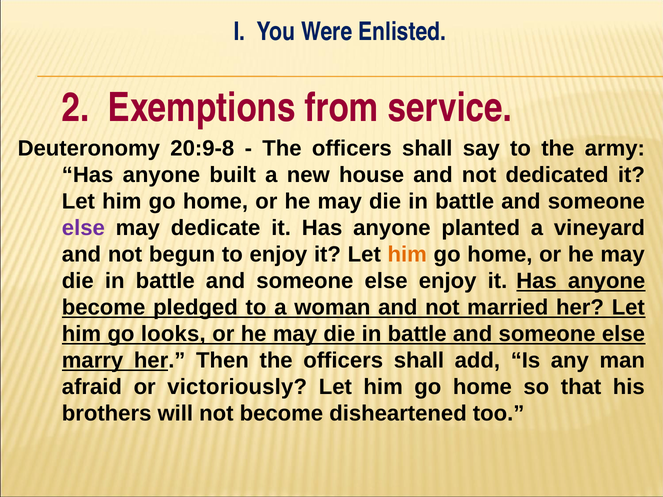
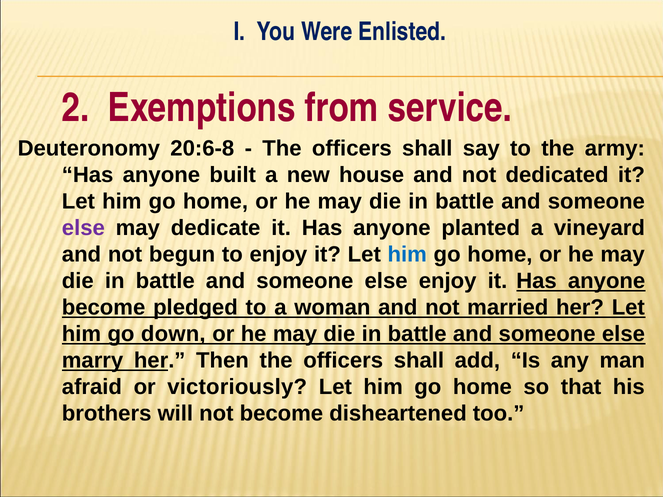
20:9-8: 20:9-8 -> 20:6-8 (202, 149)
him colour: orange -> blue (407, 255)
looks: looks -> down (173, 334)
